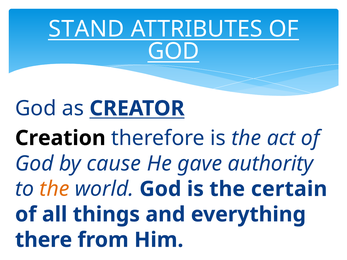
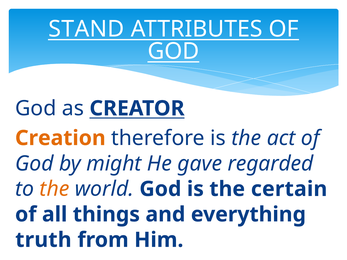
Creation colour: black -> orange (60, 138)
cause: cause -> might (114, 164)
authority: authority -> regarded (271, 164)
there: there -> truth (43, 240)
